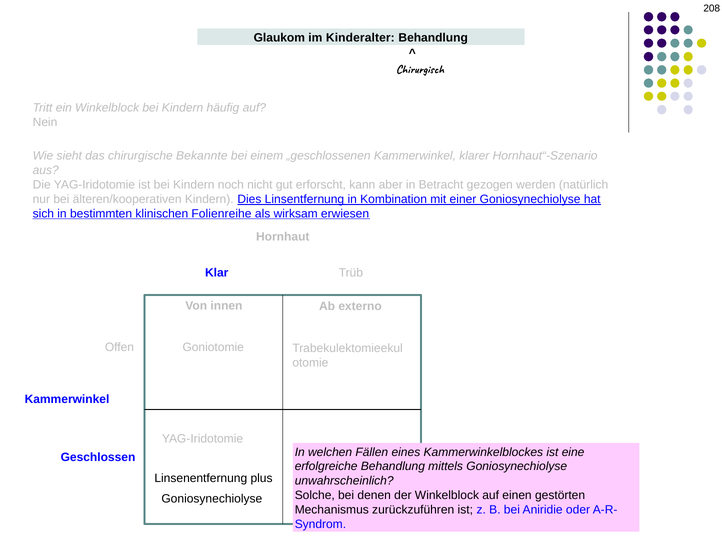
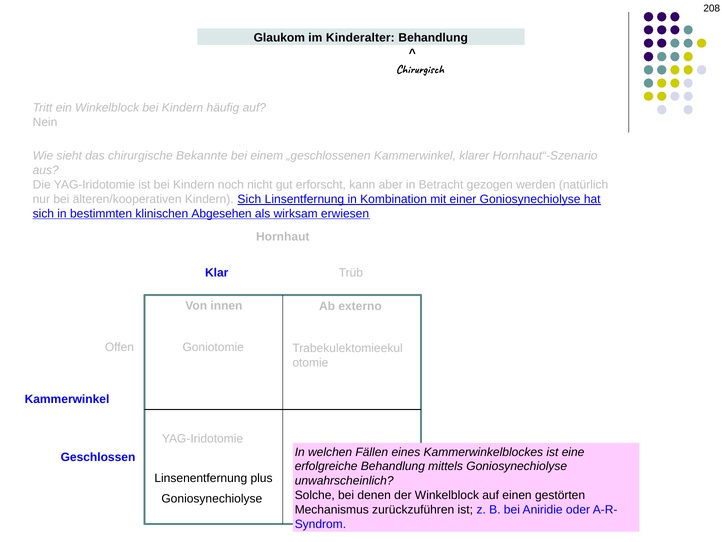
Kindern Dies: Dies -> Sich (249, 199)
Folienreihe: Folienreihe -> Abgesehen (222, 213)
